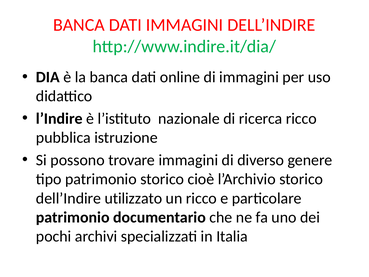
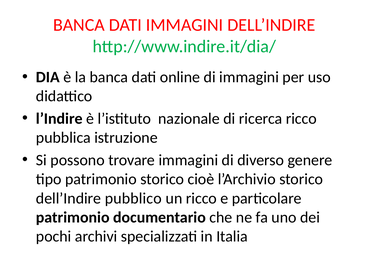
utilizzato: utilizzato -> pubblico (133, 198)
